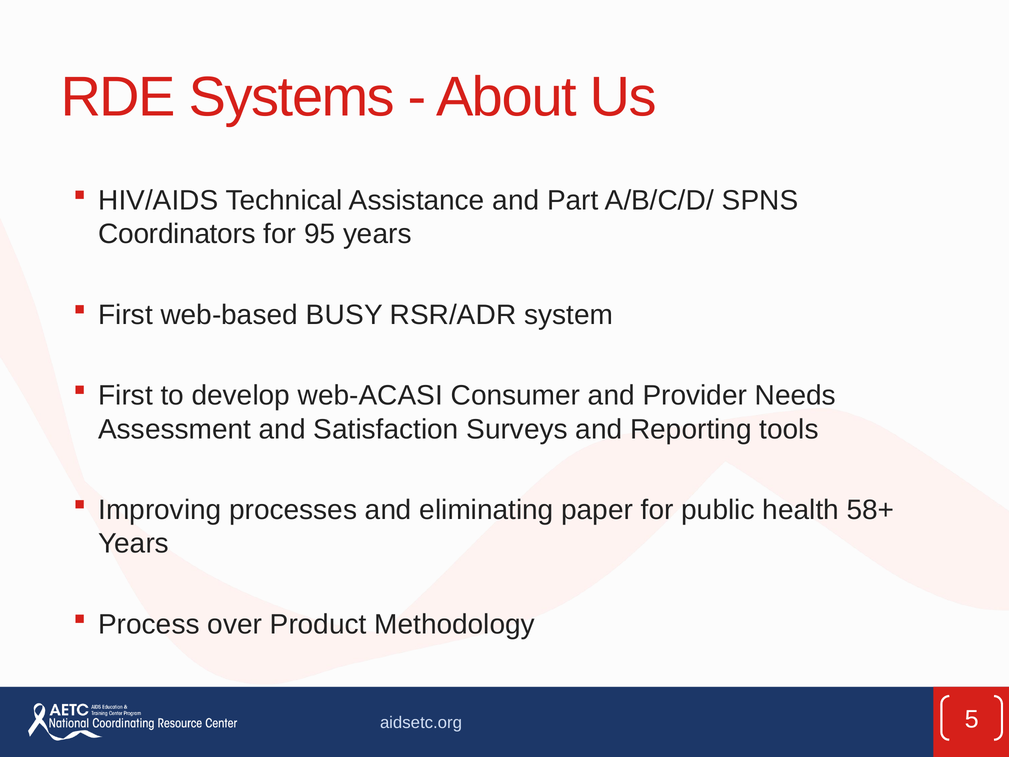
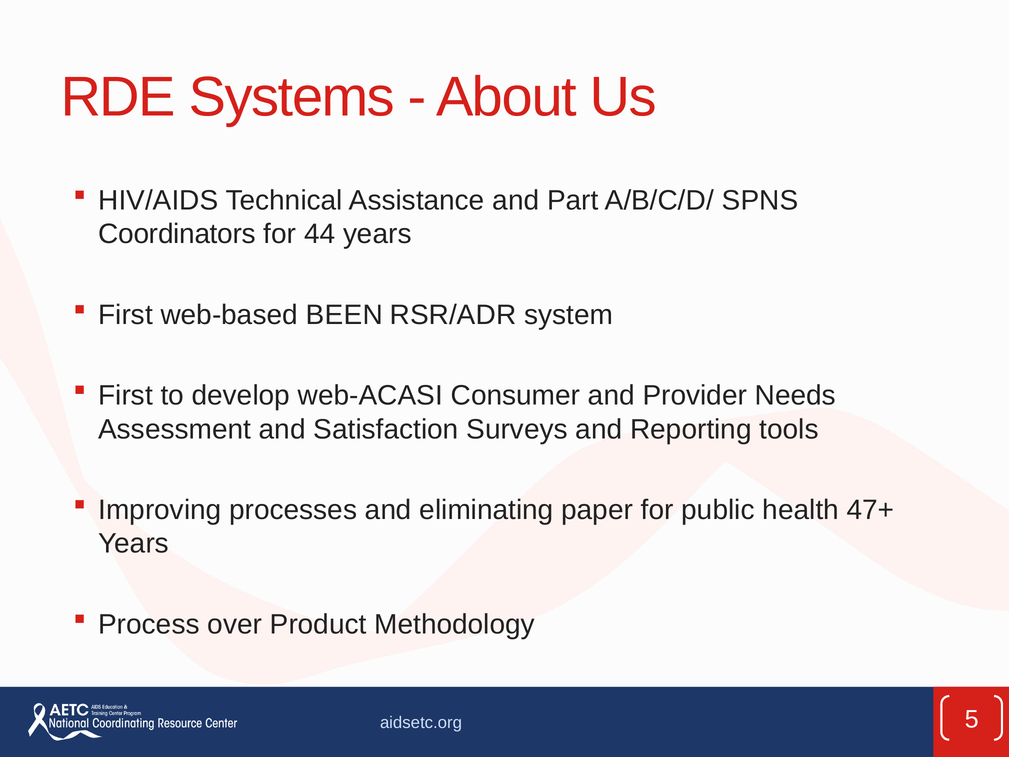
95: 95 -> 44 (320, 234)
BUSY: BUSY -> BEEN (344, 315)
58+: 58+ -> 47+ (870, 510)
